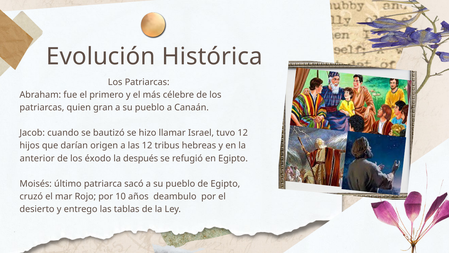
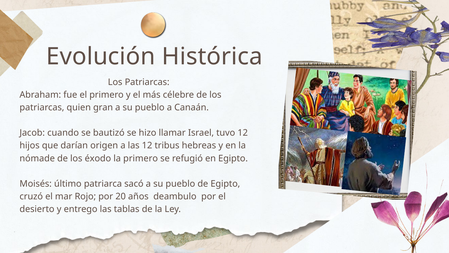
anterior: anterior -> nómade (37, 158)
la después: después -> primero (141, 158)
10: 10 -> 20 (121, 196)
